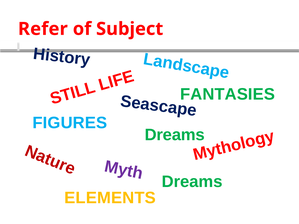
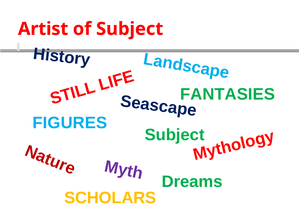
Refer: Refer -> Artist (43, 29)
Dreams: Dreams -> Subject (175, 135)
ELEMENTS: ELEMENTS -> SCHOLARS (110, 198)
